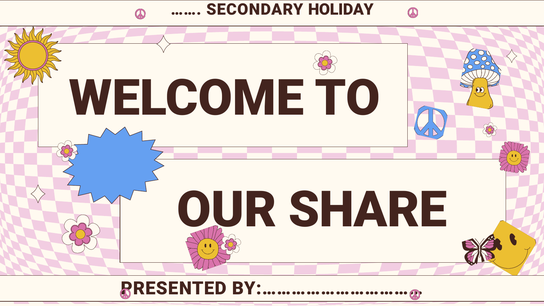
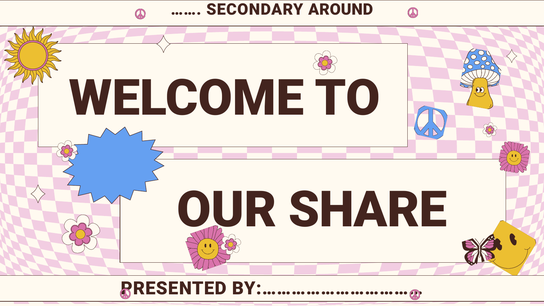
HOLIDAY: HOLIDAY -> AROUND (341, 10)
